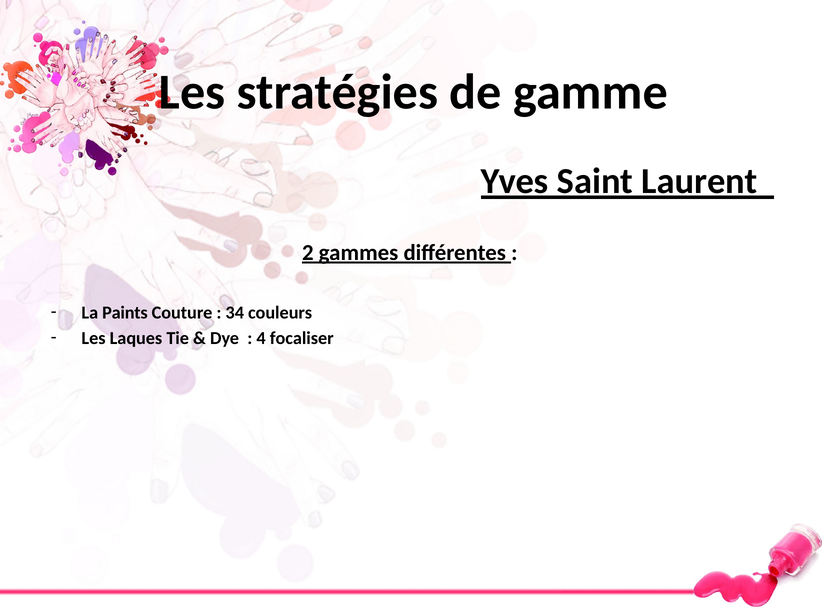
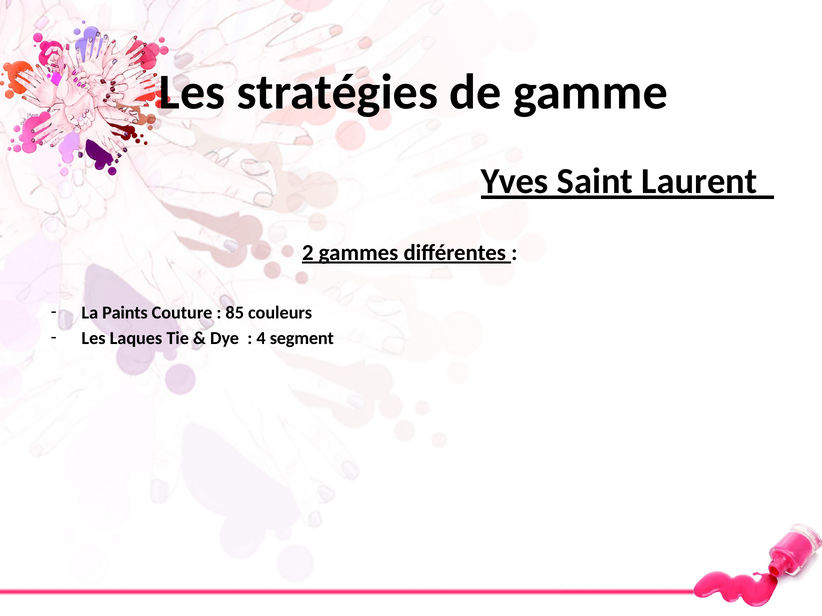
34: 34 -> 85 (235, 313)
focaliser: focaliser -> segment (302, 338)
